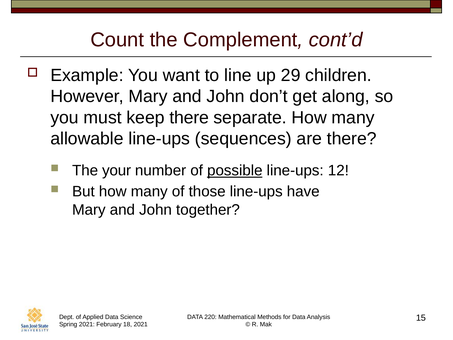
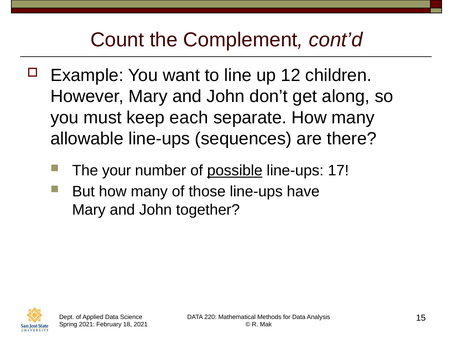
29: 29 -> 12 (291, 75)
keep there: there -> each (189, 117)
12: 12 -> 17 (338, 170)
